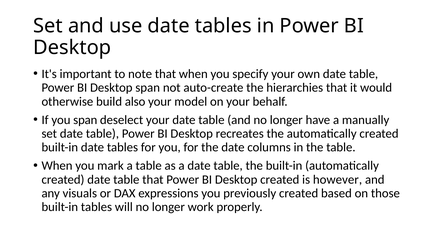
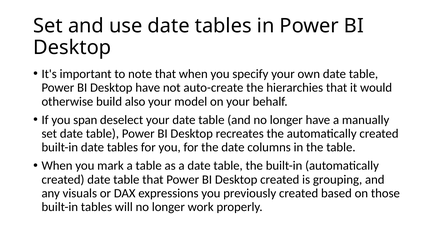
Desktop span: span -> have (148, 88)
however: however -> grouping (338, 179)
